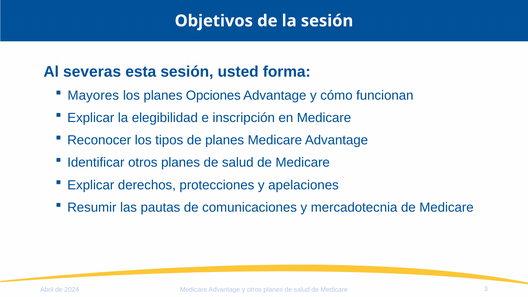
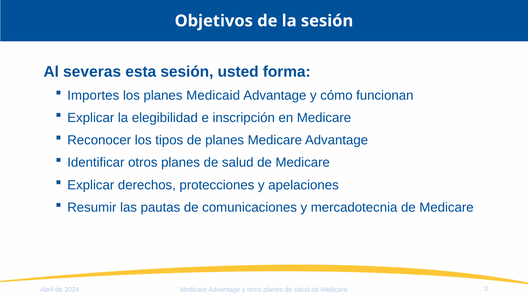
Mayores: Mayores -> Importes (93, 95)
Opciones: Opciones -> Medicaid (213, 95)
